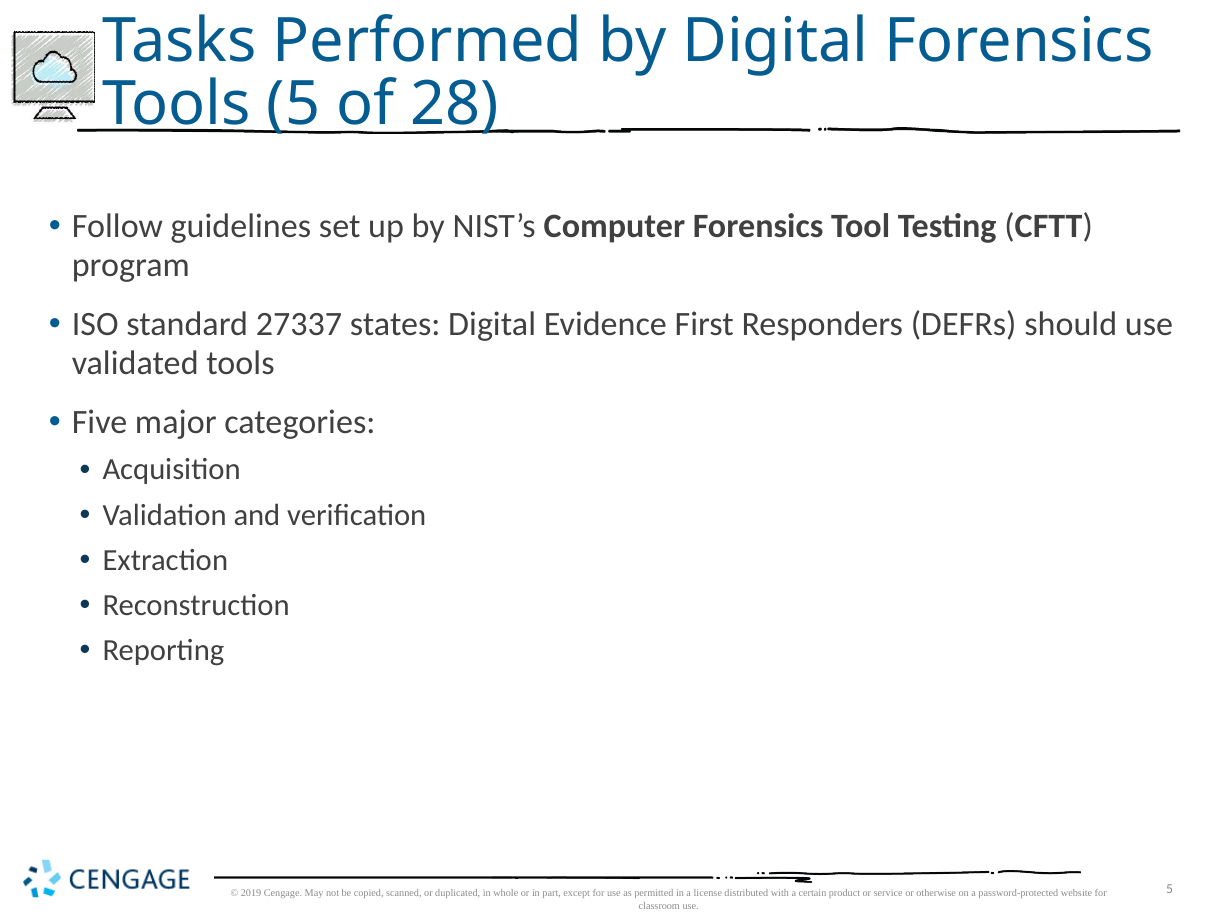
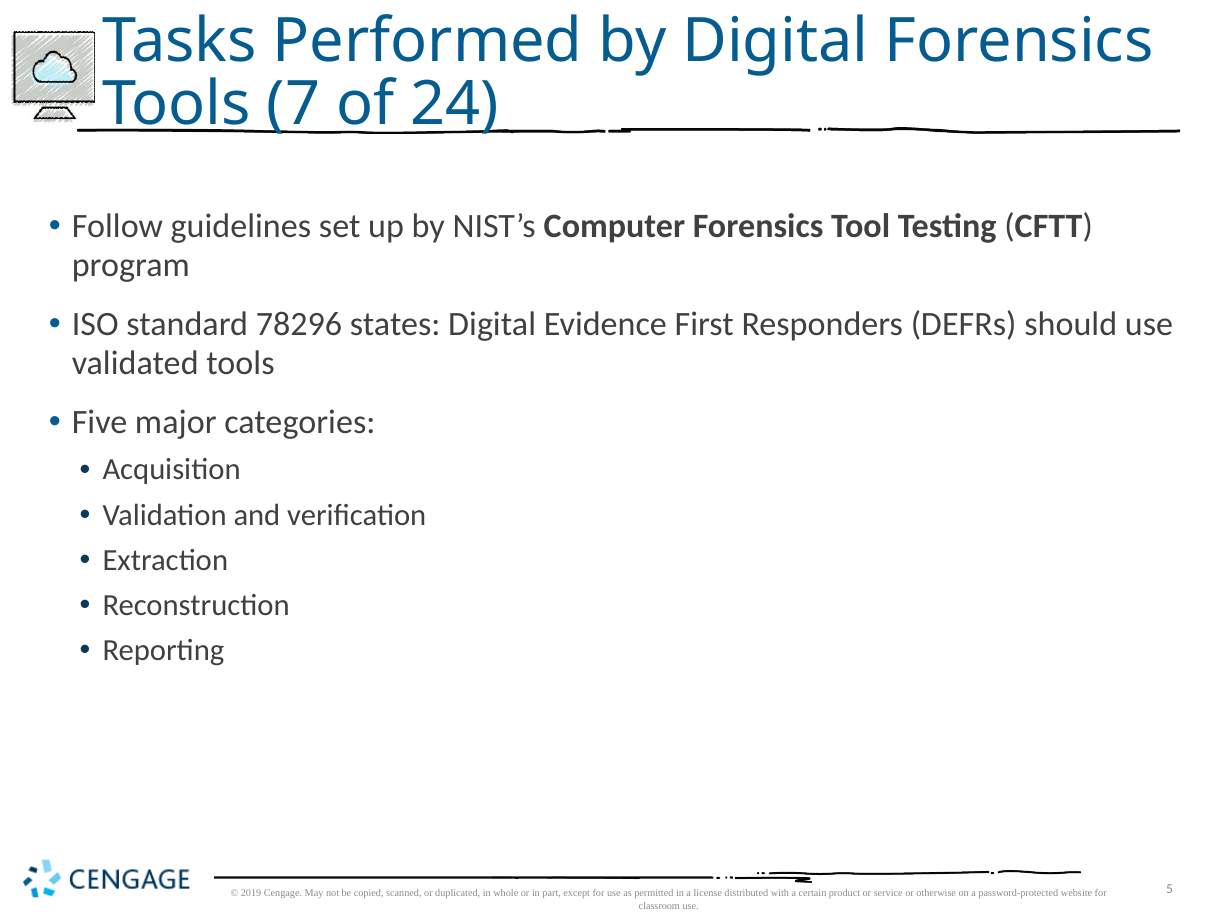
Tools 5: 5 -> 7 (294, 104)
28: 28 -> 24 (455, 104)
27337: 27337 -> 78296 (299, 324)
